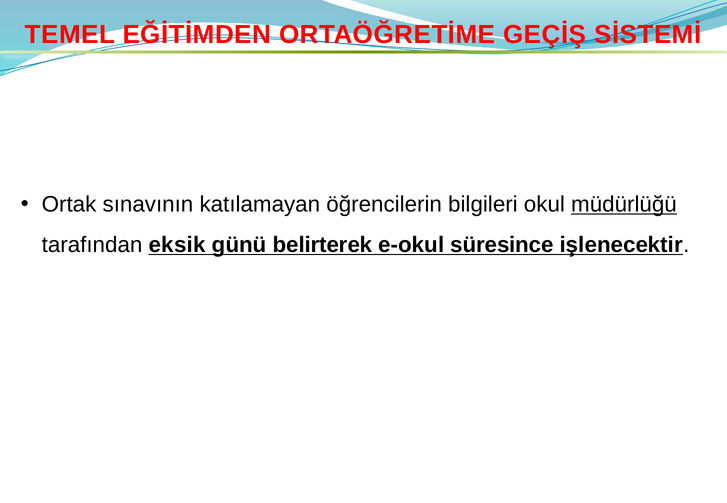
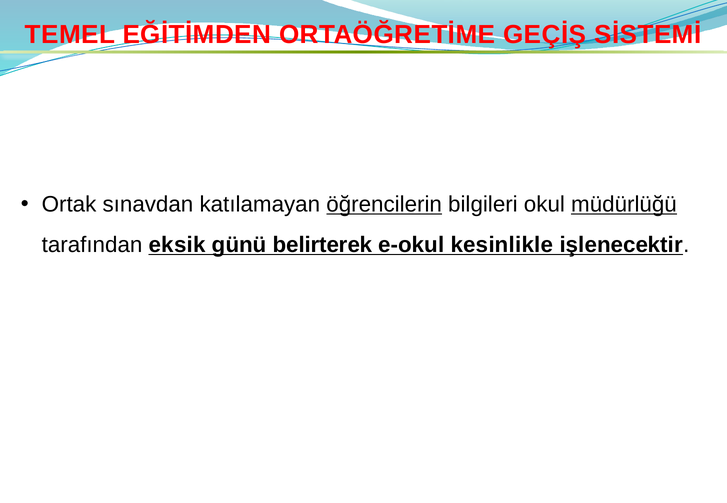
sınavının: sınavının -> sınavdan (148, 205)
öğrencilerin underline: none -> present (384, 205)
süresince: süresince -> kesinlikle (502, 245)
